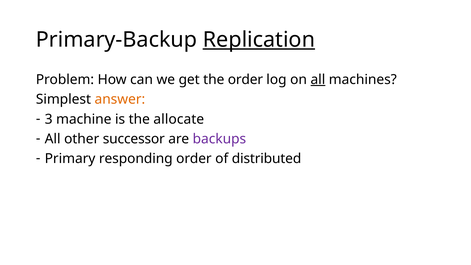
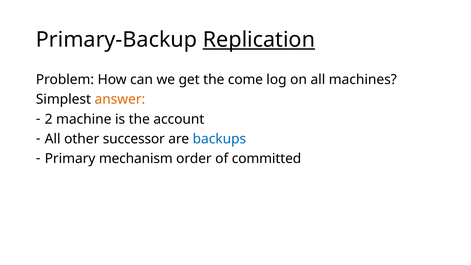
the order: order -> come (245, 80)
all underline: present -> none (318, 80)
3: 3 -> 2 (49, 119)
allocate: allocate -> account (179, 119)
backups colour: purple -> blue (219, 139)
responding: responding -> mechanism (136, 159)
distributed: distributed -> committed (267, 159)
